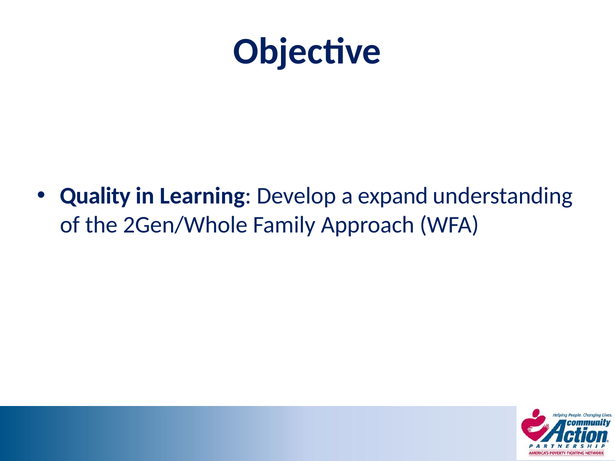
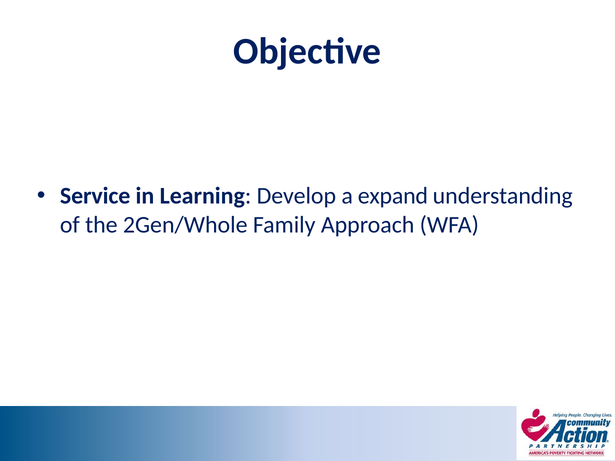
Quality: Quality -> Service (95, 196)
